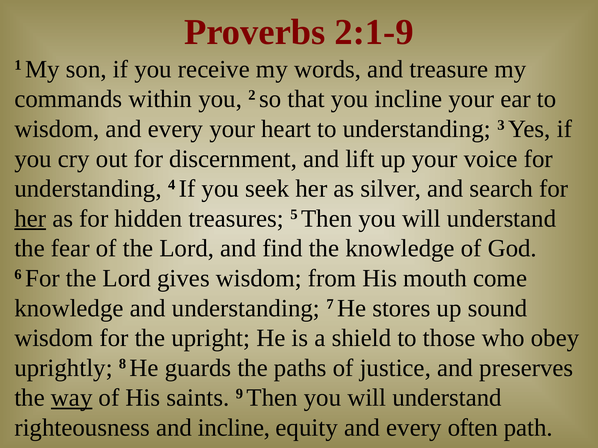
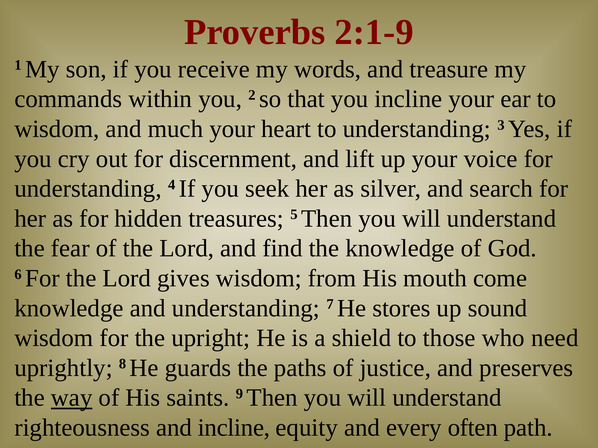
wisdom and every: every -> much (175, 129)
her underline: present -> none (30, 219)
obey: obey -> need (555, 338)
